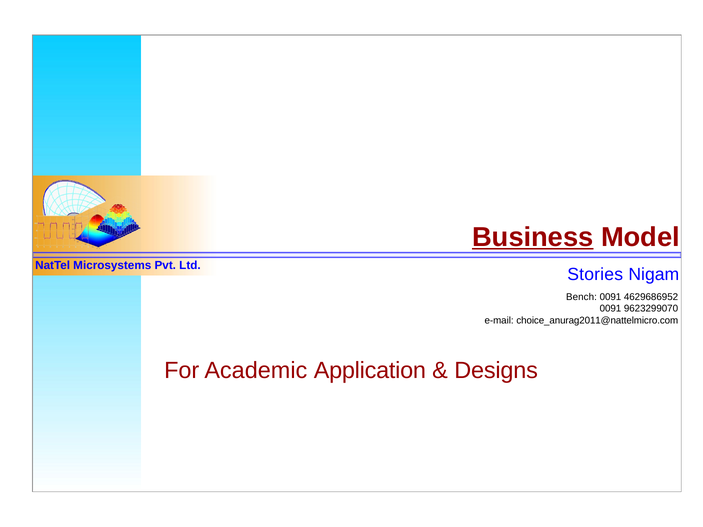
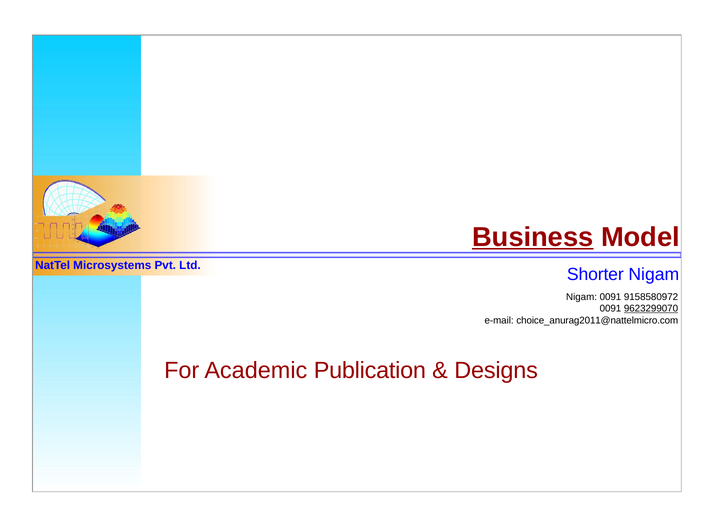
Stories: Stories -> Shorter (595, 275)
Bench: Bench -> Nigam (582, 297)
4629686952: 4629686952 -> 9158580972 (651, 297)
9623299070 underline: none -> present (651, 309)
Application: Application -> Publication (370, 371)
